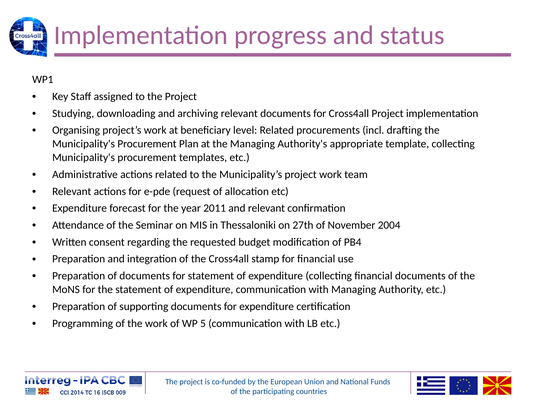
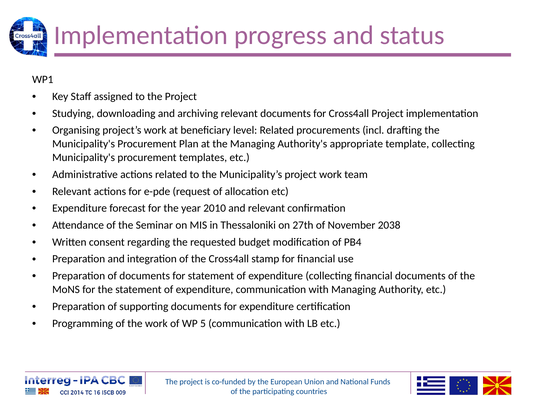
2011: 2011 -> 2010 (215, 208)
2004: 2004 -> 2038 (389, 225)
